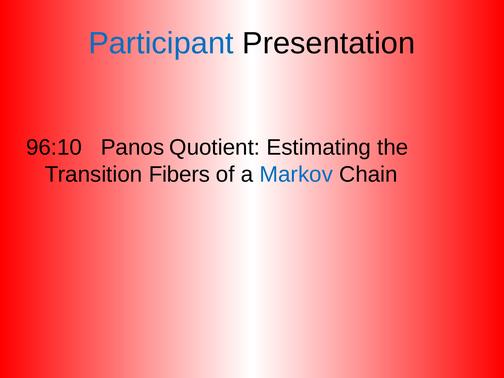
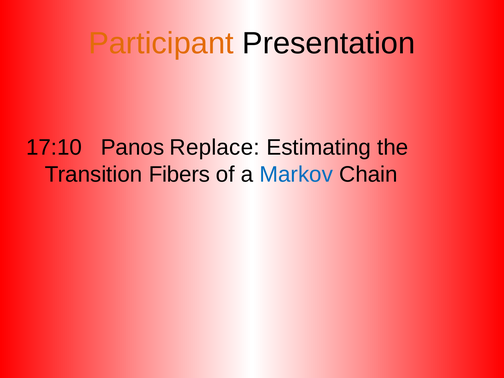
Participant colour: blue -> orange (161, 43)
96:10: 96:10 -> 17:10 (54, 147)
Quotient: Quotient -> Replace (215, 147)
